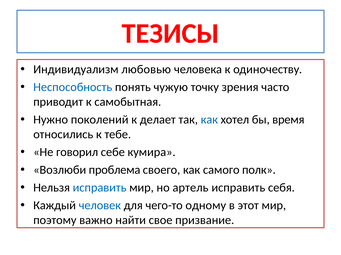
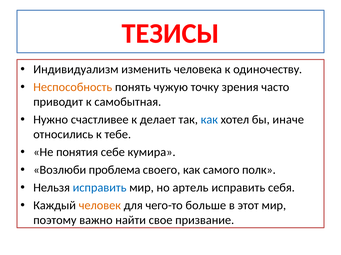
любовью: любовью -> изменить (146, 70)
Неспособность colour: blue -> orange (73, 87)
поколений: поколений -> счастливее (100, 120)
время: время -> иначе (288, 120)
говорил: говорил -> понятия (77, 153)
человек colour: blue -> orange (100, 206)
одному: одному -> больше (206, 206)
